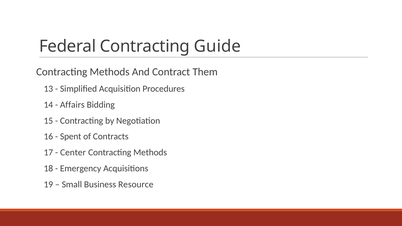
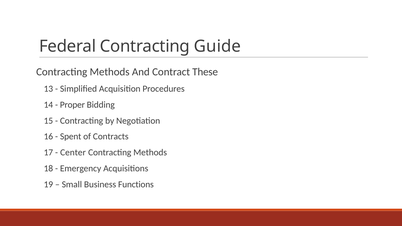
Them: Them -> These (205, 72)
Affairs: Affairs -> Proper (72, 105)
Resource: Resource -> Functions (136, 185)
